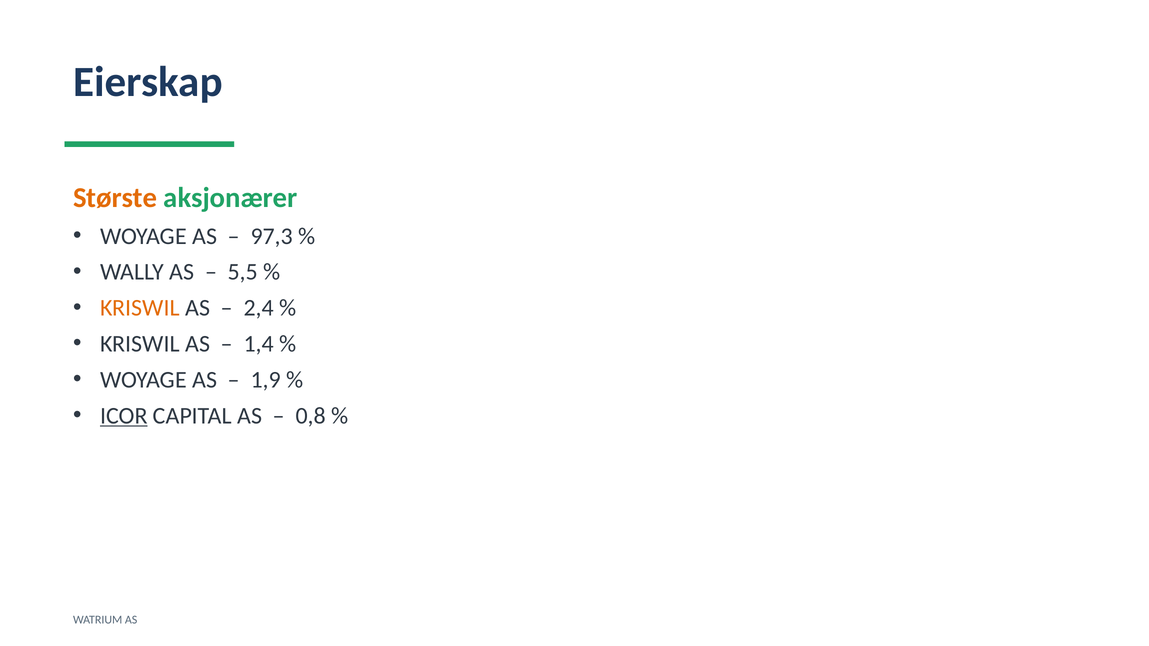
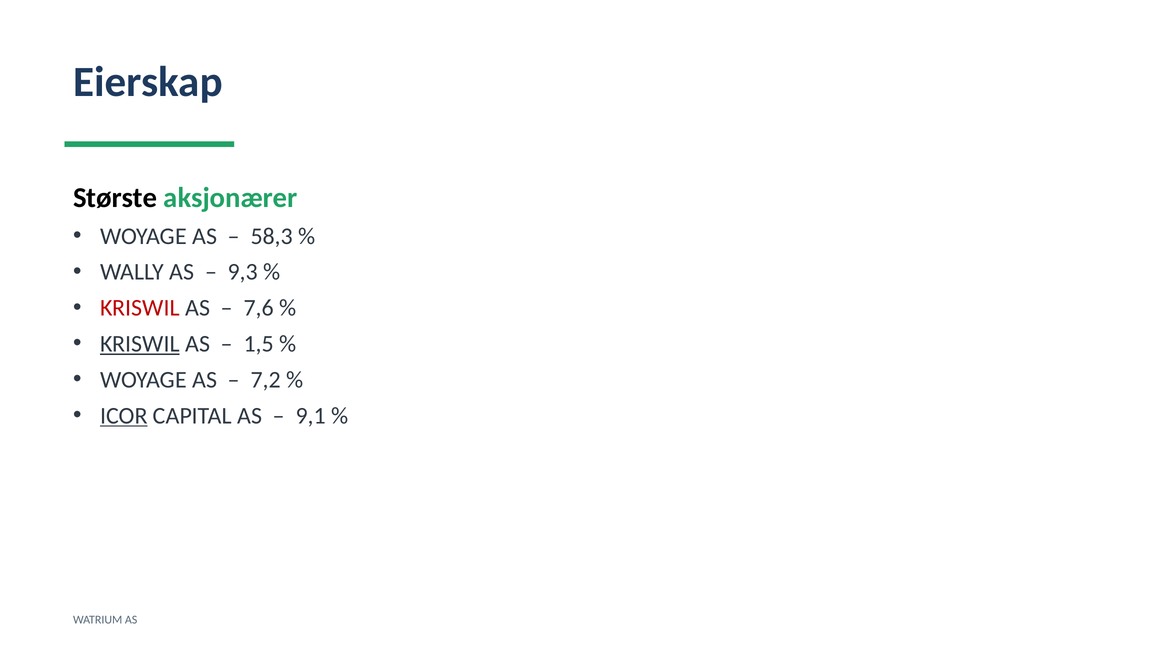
Største colour: orange -> black (115, 198)
97,3: 97,3 -> 58,3 (272, 236)
5,5: 5,5 -> 9,3 (243, 272)
KRISWIL colour: orange -> red (140, 308)
2,4: 2,4 -> 7,6 (259, 308)
KRISWIL underline: none -> present (140, 344)
1,4: 1,4 -> 1,5 (259, 344)
1,9: 1,9 -> 7,2 (266, 380)
0,8: 0,8 -> 9,1 (311, 416)
